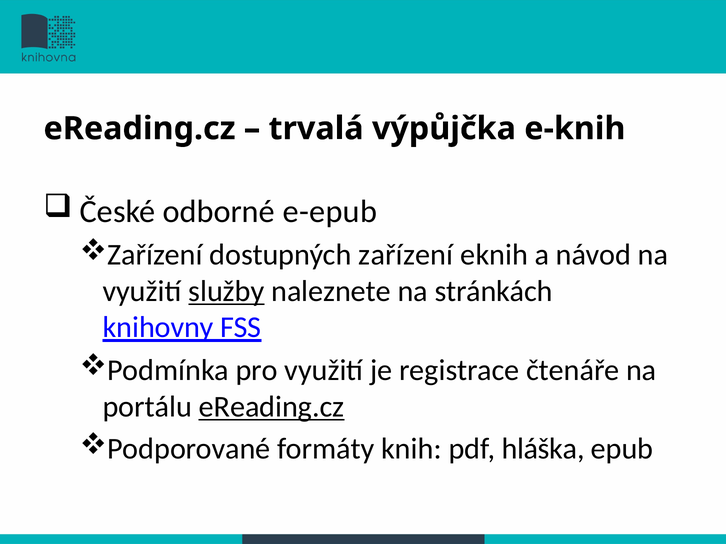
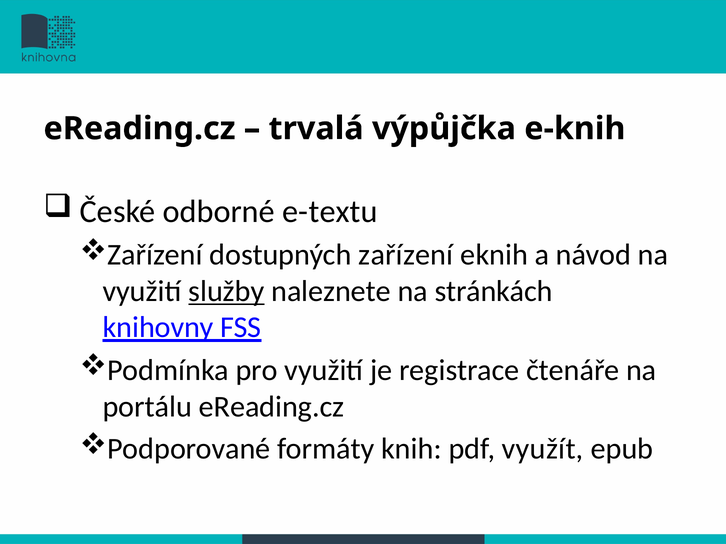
e-epub: e-epub -> e-textu (330, 212)
eReading.cz underline: present -> none (272, 407)
hláška: hláška -> využít (543, 449)
